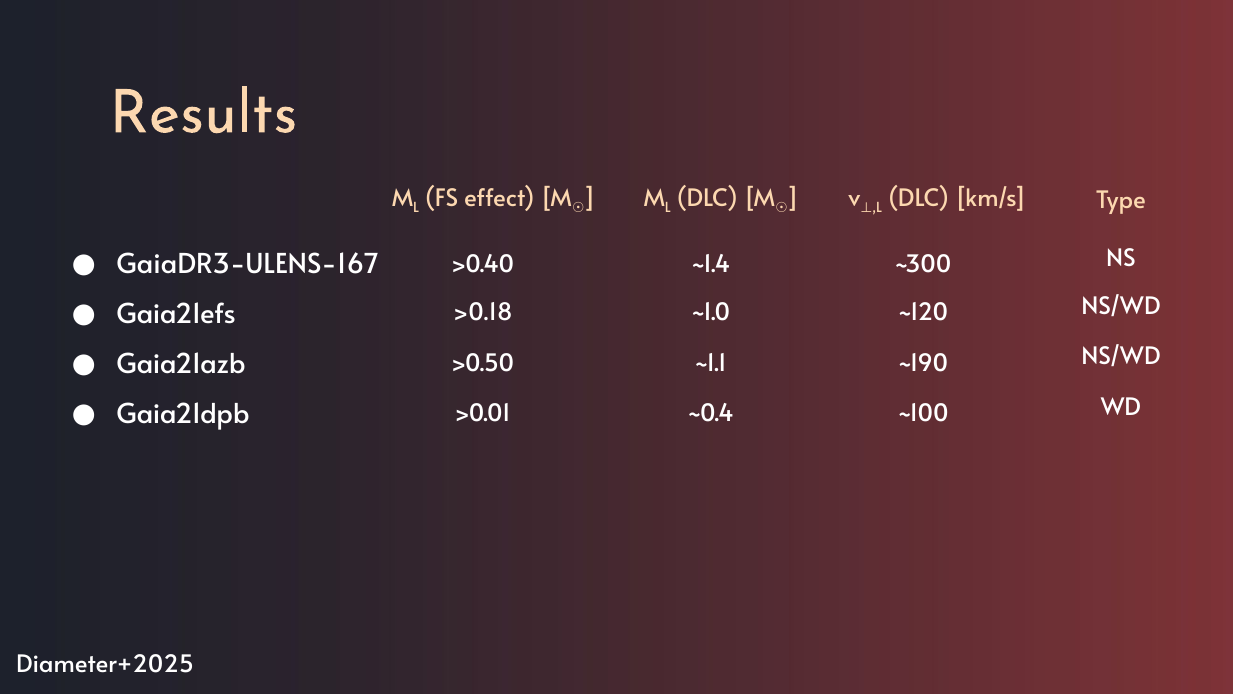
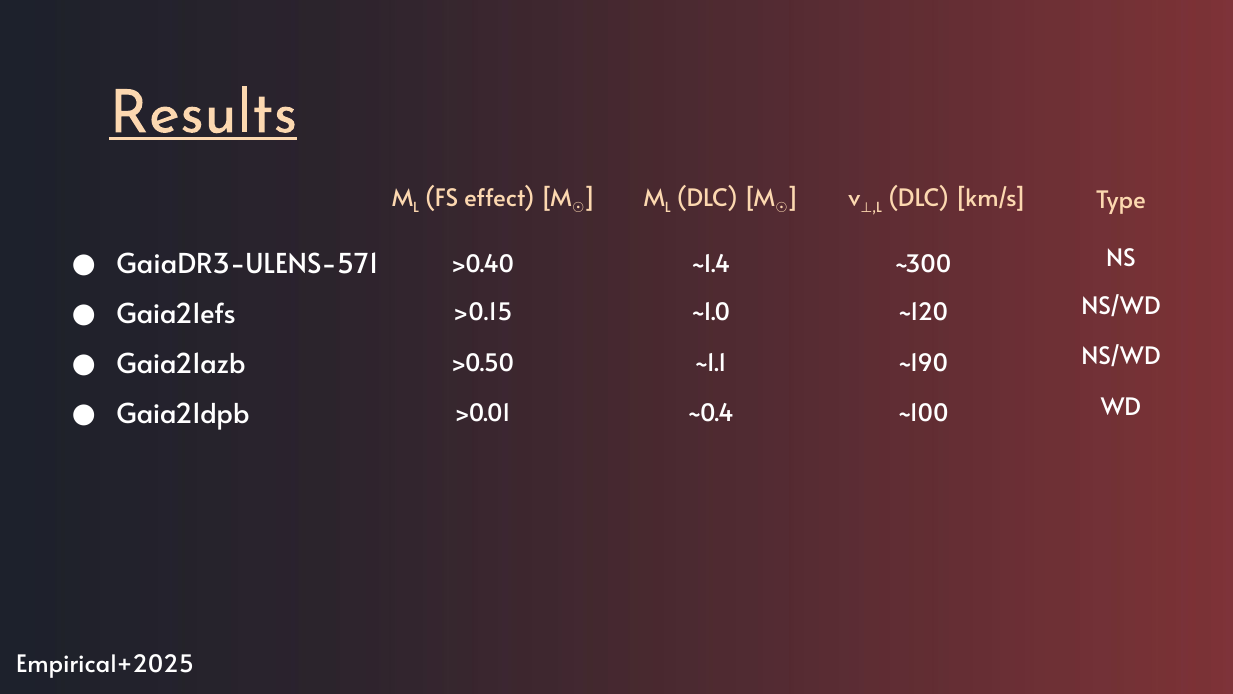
Results underline: none -> present (203, 112)
GaiaDR3-ULENS-167: GaiaDR3-ULENS-167 -> GaiaDR3-ULENS-571 (248, 264)
>0.18: >0.18 -> >0.15 (483, 313)
Diameter+2025: Diameter+2025 -> Empirical+2025 (105, 664)
